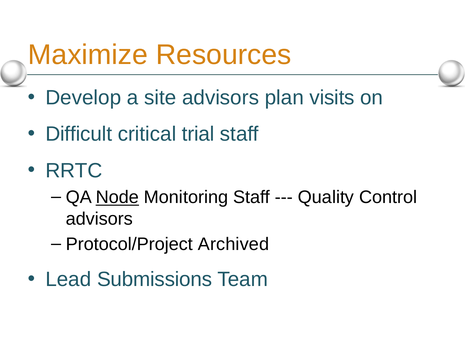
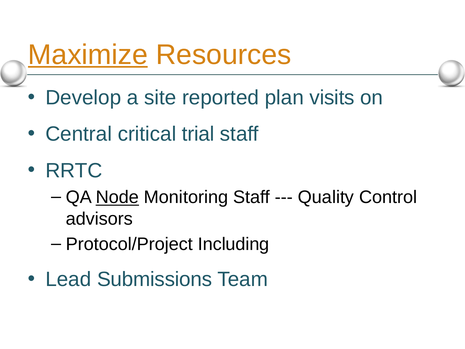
Maximize underline: none -> present (88, 55)
site advisors: advisors -> reported (221, 98)
Difficult: Difficult -> Central (79, 134)
Archived: Archived -> Including (234, 244)
